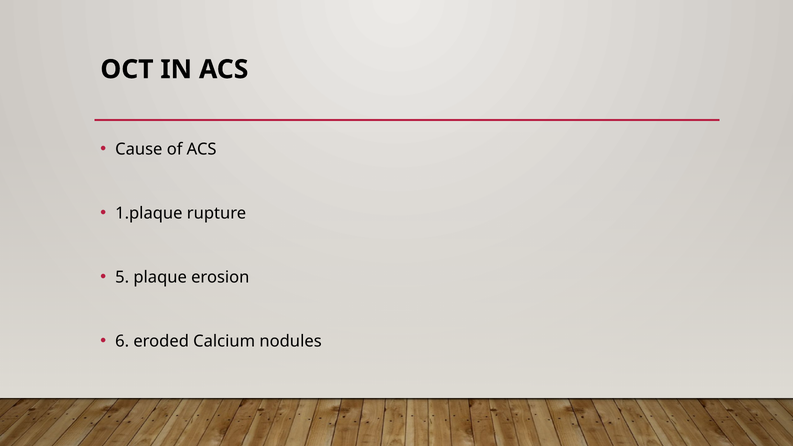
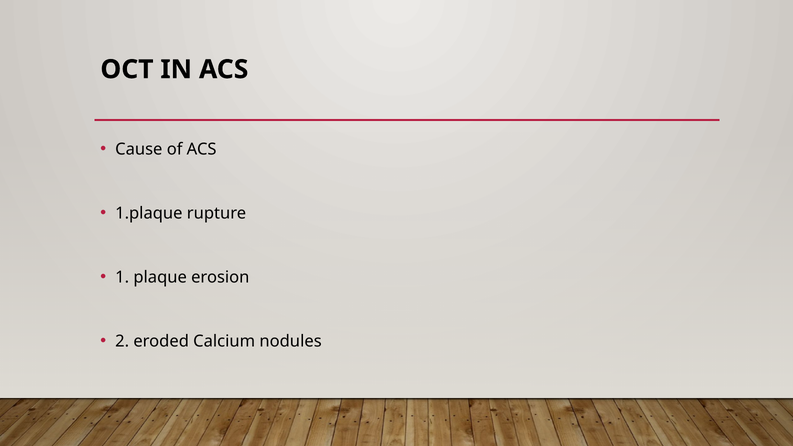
5: 5 -> 1 (122, 277)
6: 6 -> 2 (122, 341)
